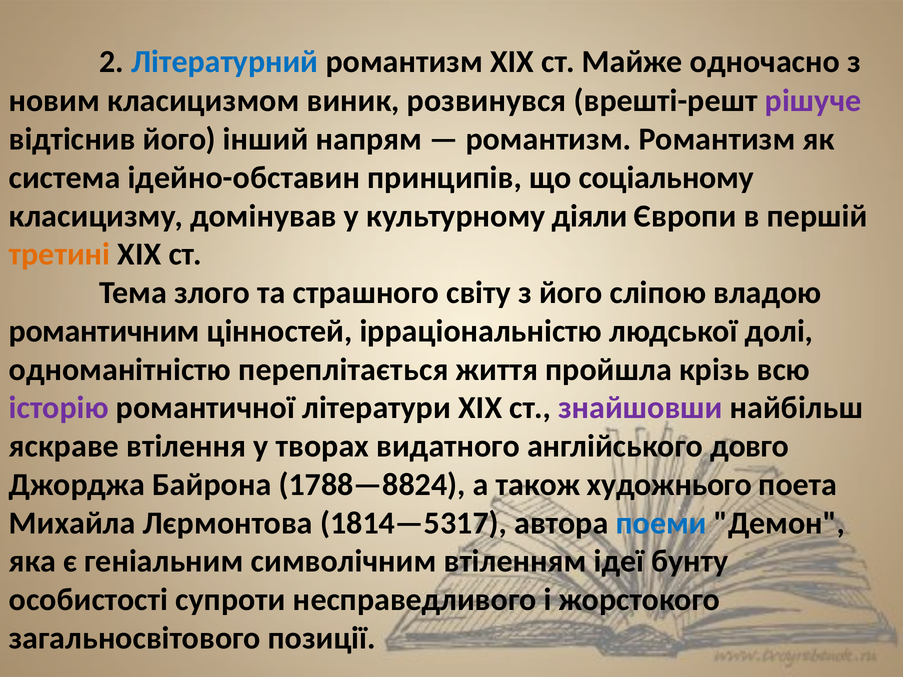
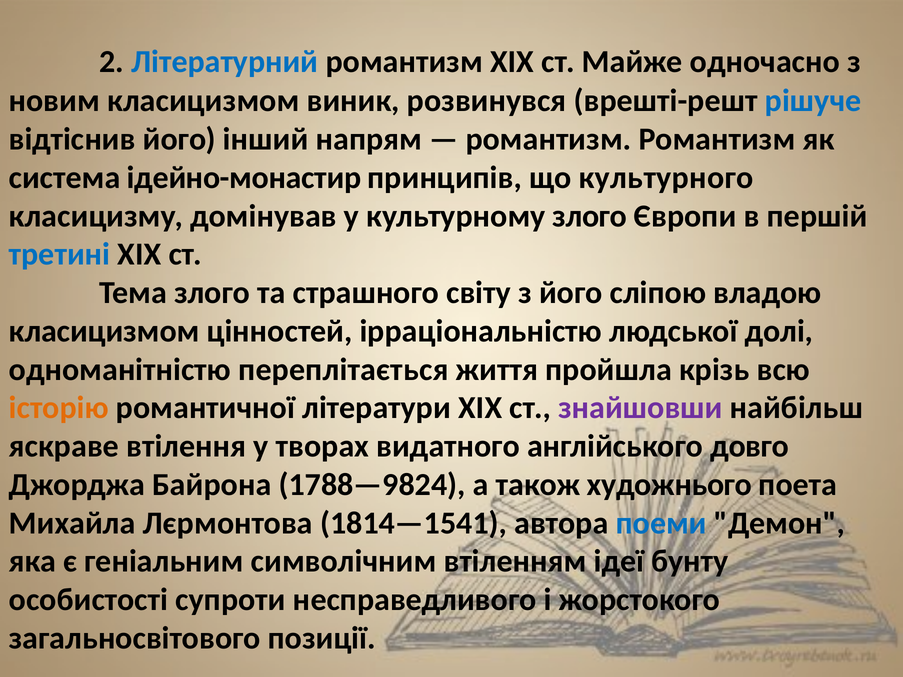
рішуче colour: purple -> blue (813, 101)
ідейно-обставин: ідейно-обставин -> ідейно-монастир (244, 178)
соціальному: соціальному -> культурного (666, 178)
культурному діяли: діяли -> злого (590, 216)
третині colour: orange -> blue (59, 254)
романтичним: романтичним -> класицизмом (104, 331)
історію colour: purple -> orange (59, 408)
1788—8824: 1788—8824 -> 1788—9824 (372, 485)
1814—5317: 1814—5317 -> 1814—1541 (414, 523)
